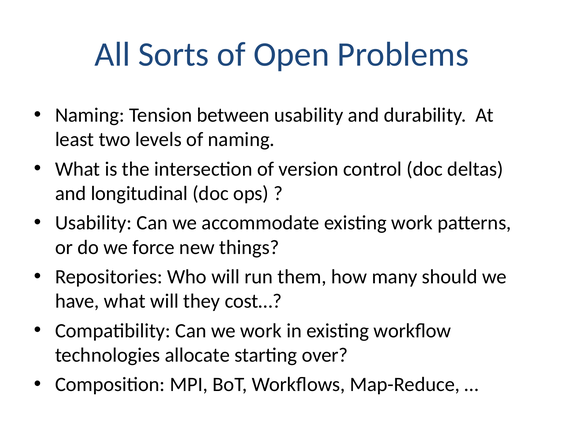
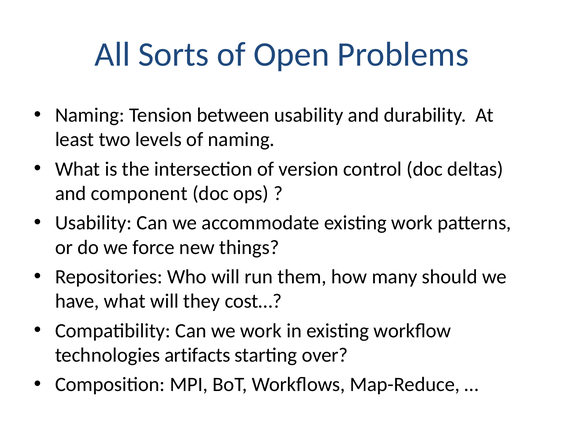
longitudinal: longitudinal -> component (139, 193)
allocate: allocate -> artifacts (197, 355)
